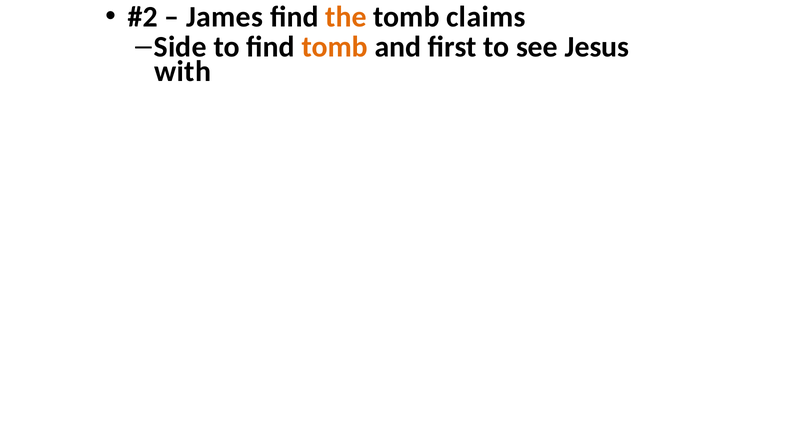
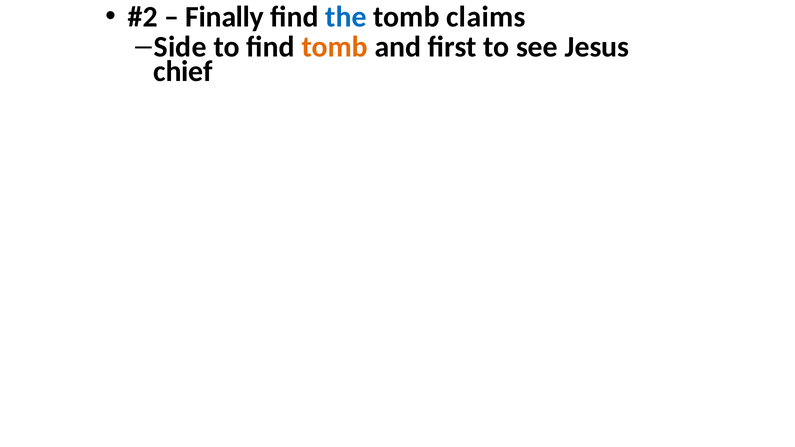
James: James -> Finally (225, 17)
the colour: orange -> blue (346, 17)
with: with -> chief (183, 72)
